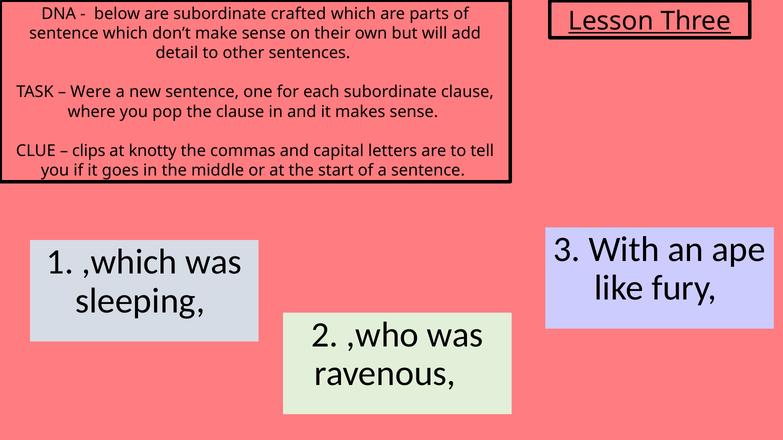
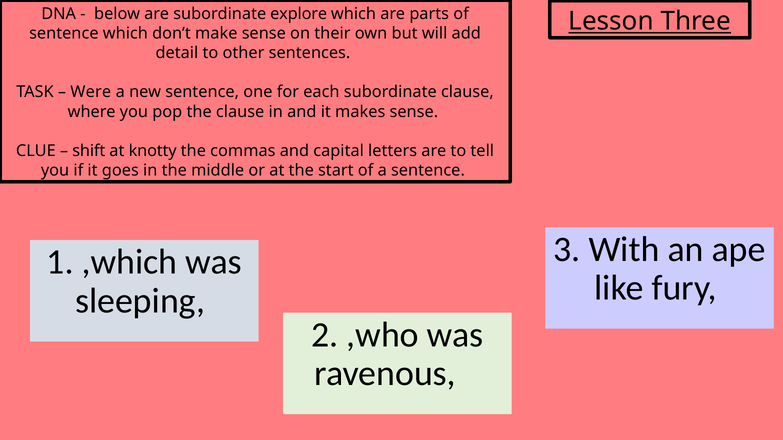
crafted: crafted -> explore (299, 14)
clips: clips -> shift (89, 151)
